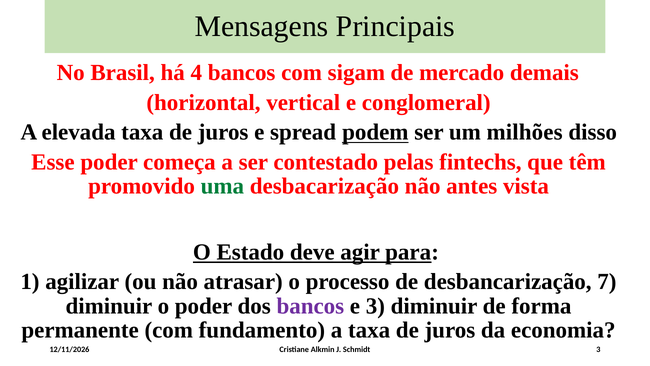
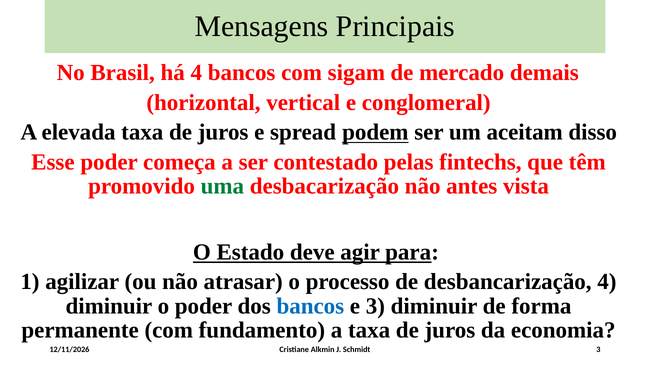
milhões: milhões -> aceitam (525, 132)
desbancarização 7: 7 -> 4 (607, 281)
bancos colour: purple -> blue (310, 306)
